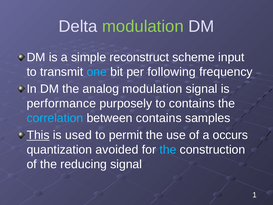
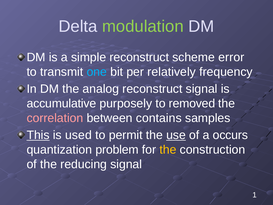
input: input -> error (231, 57)
following: following -> relatively (172, 72)
analog modulation: modulation -> reconstruct (152, 89)
performance: performance -> accumulative (61, 103)
to contains: contains -> removed (192, 103)
correlation colour: light blue -> pink (55, 118)
use underline: none -> present (176, 135)
avoided: avoided -> problem (117, 150)
the colour: light blue -> yellow (168, 150)
